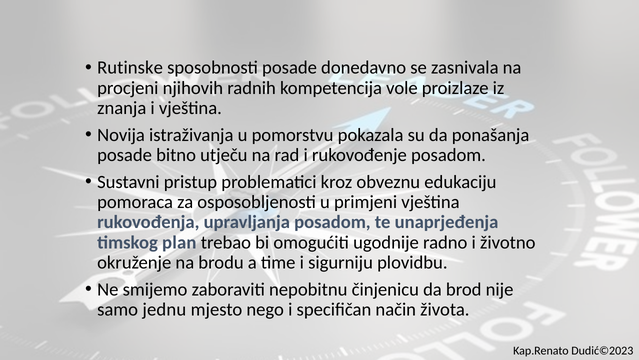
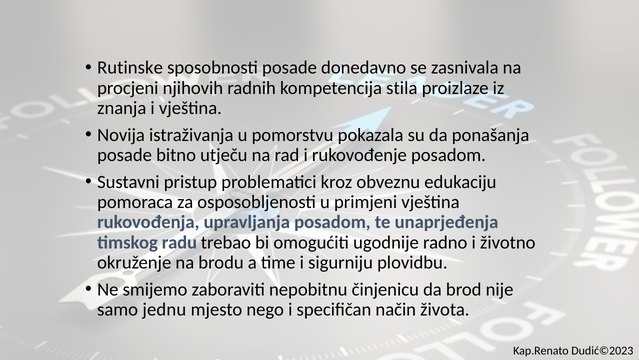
vole: vole -> stila (402, 88)
plan: plan -> radu (179, 242)
